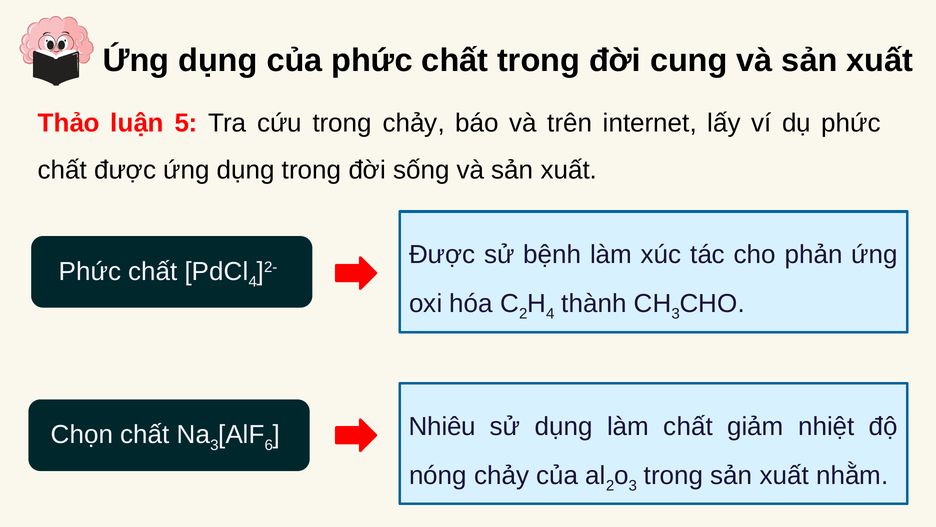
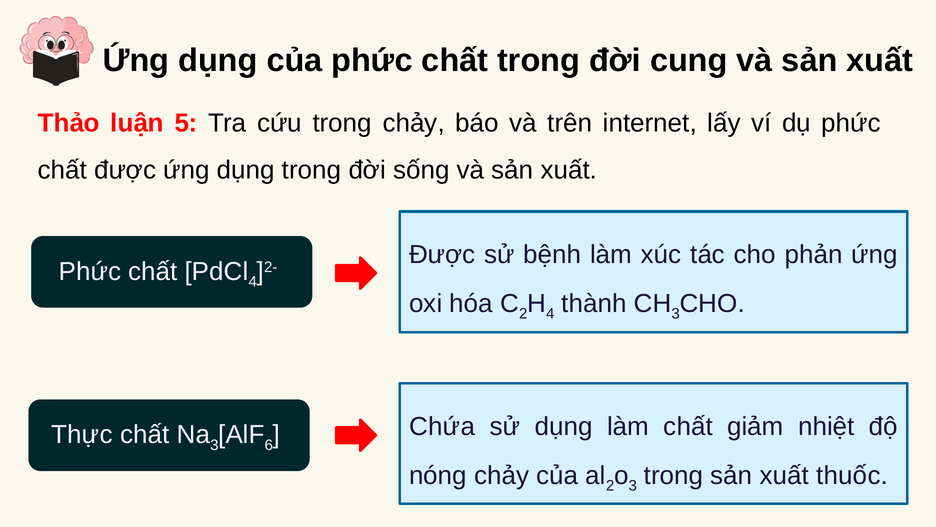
Chọn: Chọn -> Thực (82, 435)
Nhiêu: Nhiêu -> Chứa (442, 426)
nhằm: nhằm -> thuốc (852, 475)
